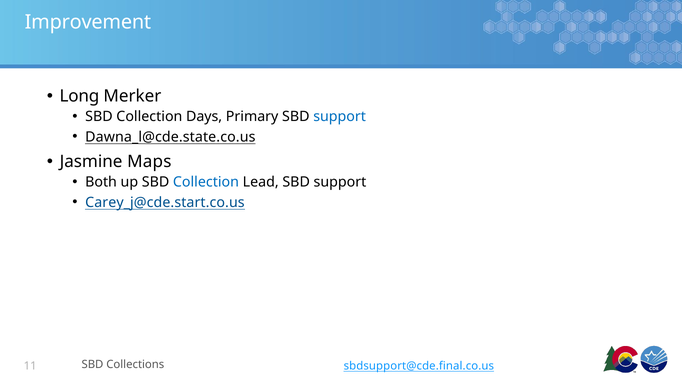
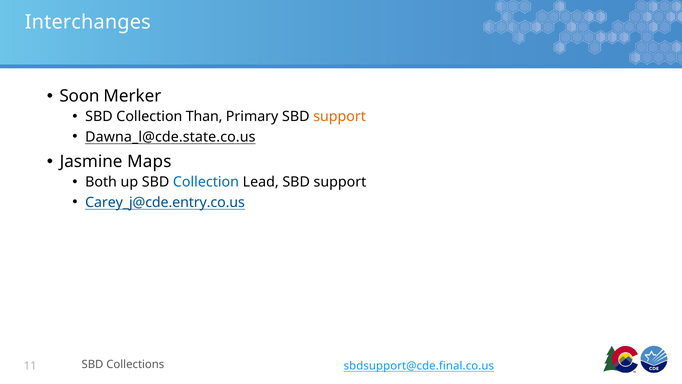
Improvement: Improvement -> Interchanges (88, 22)
Long: Long -> Soon (79, 96)
Days: Days -> Than (204, 116)
support colour: blue -> orange (340, 116)
Carey_j@cde.start.co.us: Carey_j@cde.start.co.us -> Carey_j@cde.entry.co.us (165, 203)
